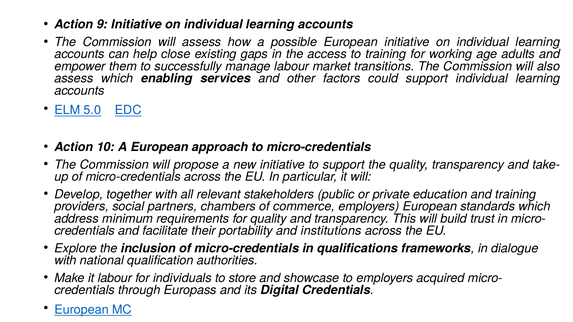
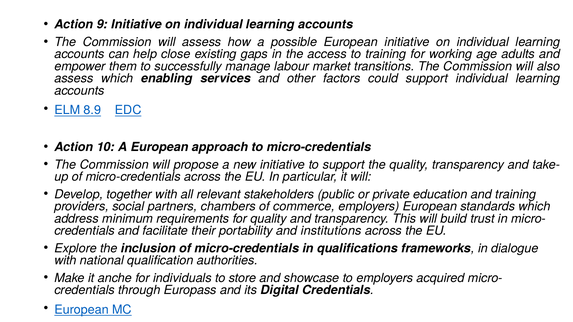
5.0: 5.0 -> 8.9 (92, 110)
it labour: labour -> anche (115, 278)
